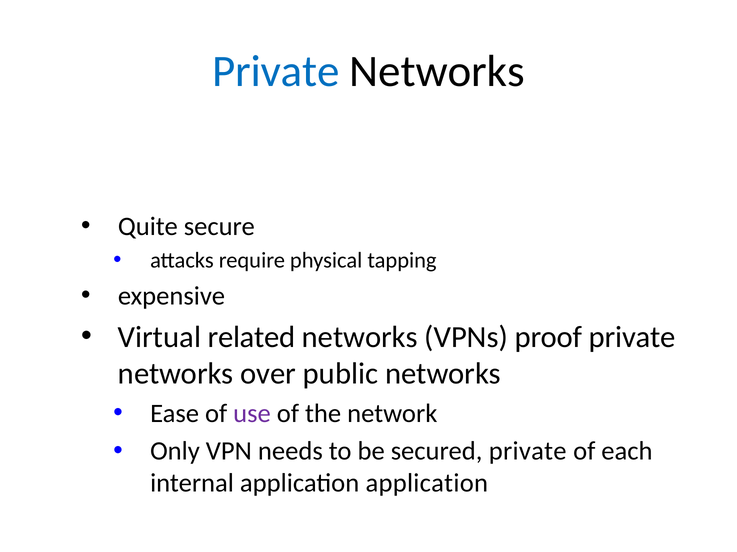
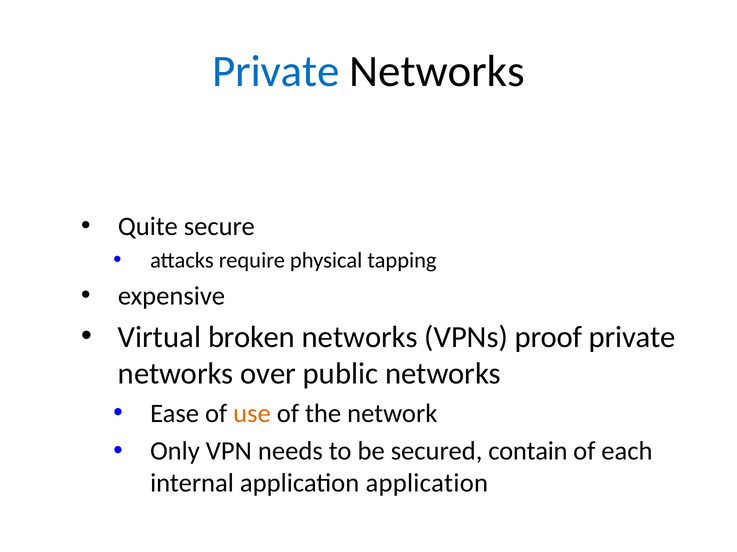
related: related -> broken (252, 337)
use colour: purple -> orange (252, 414)
secured private: private -> contain (528, 452)
